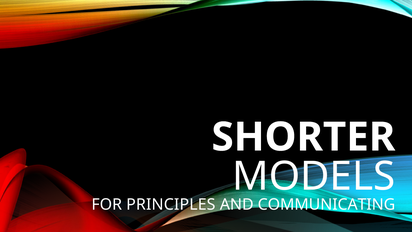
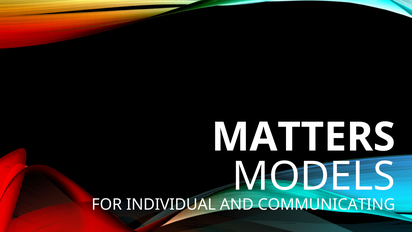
SHORTER: SHORTER -> MATTERS (303, 137)
PRINCIPLES: PRINCIPLES -> INDIVIDUAL (171, 205)
